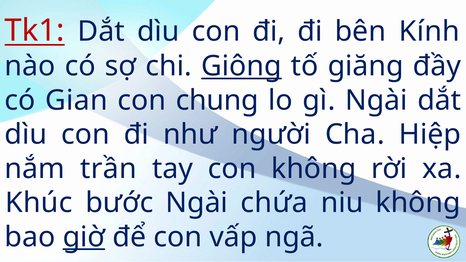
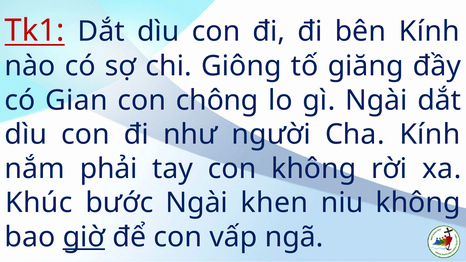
Giông underline: present -> none (241, 66)
chung: chung -> chông (217, 100)
Cha Hiệp: Hiệp -> Kính (430, 135)
trần: trần -> phải (109, 169)
chứa: chứa -> khen (274, 203)
